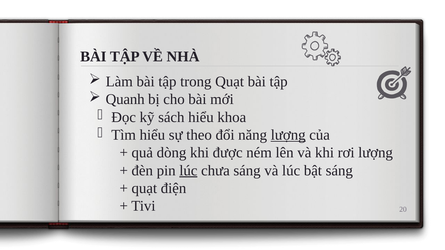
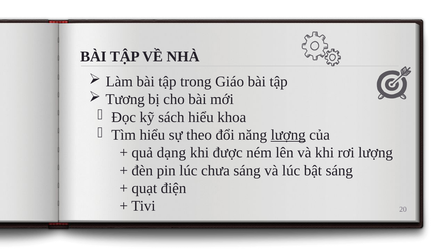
trong Quạt: Quạt -> Giáo (230, 82)
Quanh: Quanh -> Tương (125, 99)
dòng: dòng -> dạng (171, 153)
lúc underline: present -> none (188, 171)
